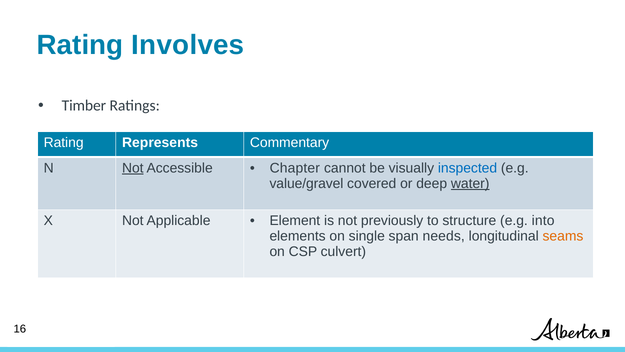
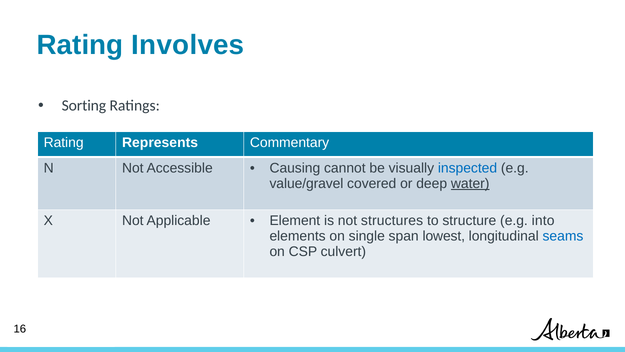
Timber: Timber -> Sorting (84, 106)
Not underline: present -> none (133, 168)
Chapter: Chapter -> Causing (295, 168)
previously: previously -> structures (392, 220)
needs: needs -> lowest (444, 236)
seams colour: orange -> blue (563, 236)
